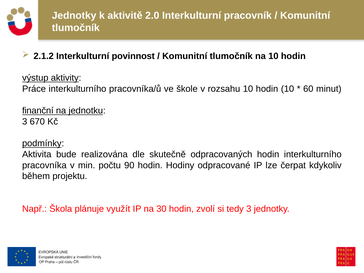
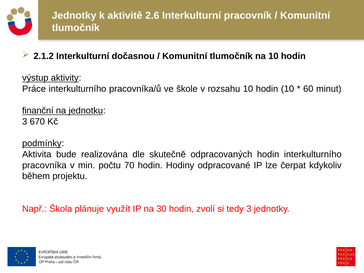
2.0: 2.0 -> 2.6 (152, 16)
povinnost: povinnost -> dočasnou (133, 56)
90: 90 -> 70 (129, 165)
